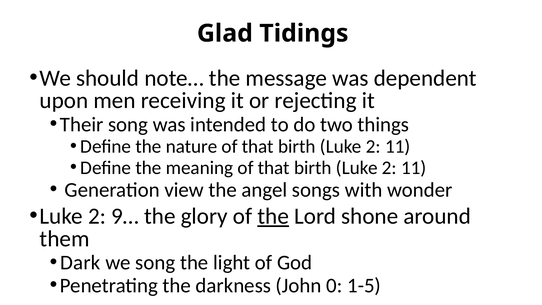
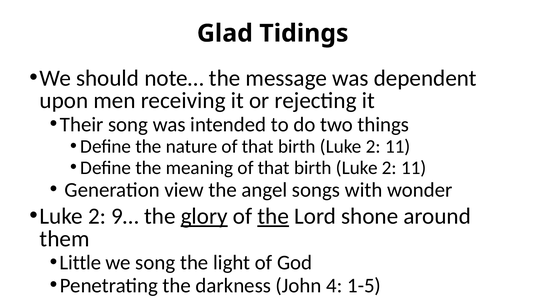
glory underline: none -> present (204, 216)
Dark: Dark -> Little (80, 263)
0: 0 -> 4 (334, 285)
